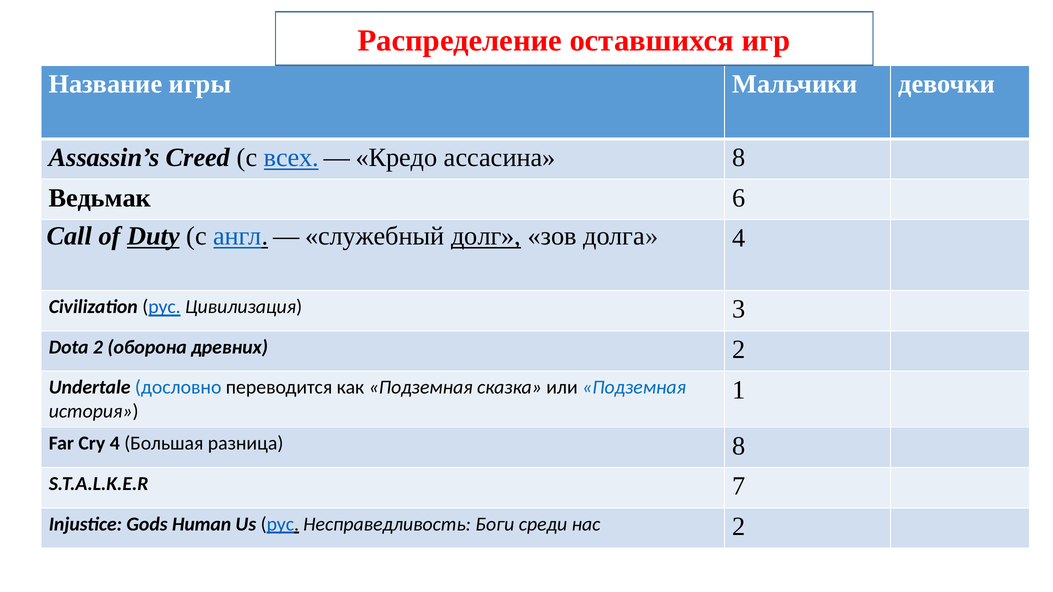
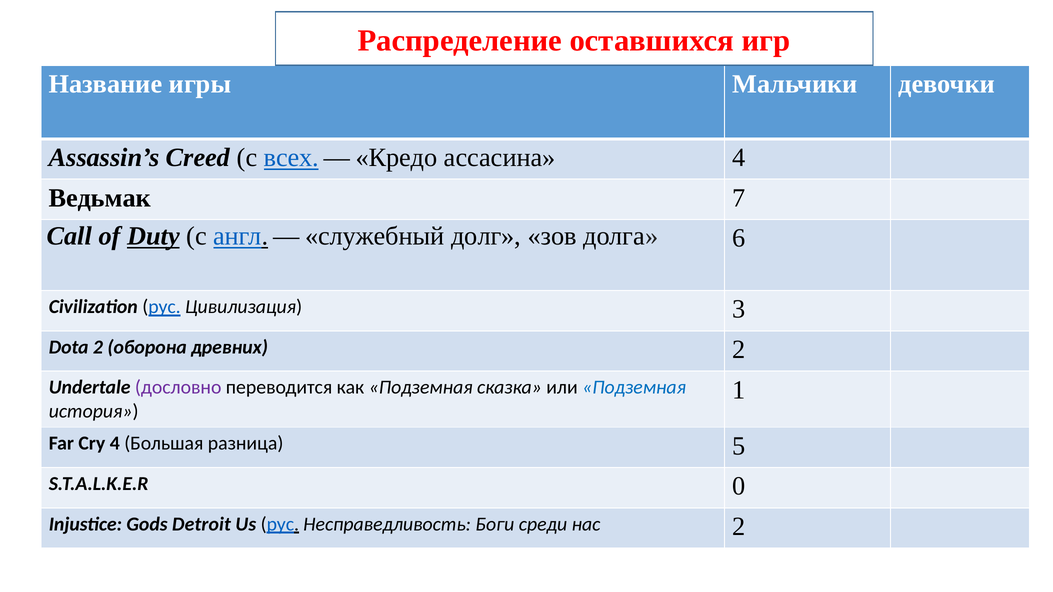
ассасина 8: 8 -> 4 (739, 158)
6: 6 -> 7 (739, 198)
долг underline: present -> none (486, 236)
долга 4: 4 -> 6 (739, 238)
дословно colour: blue -> purple (178, 388)
разница 8: 8 -> 5 (739, 446)
7: 7 -> 0 (739, 486)
Human: Human -> Detroit (202, 524)
